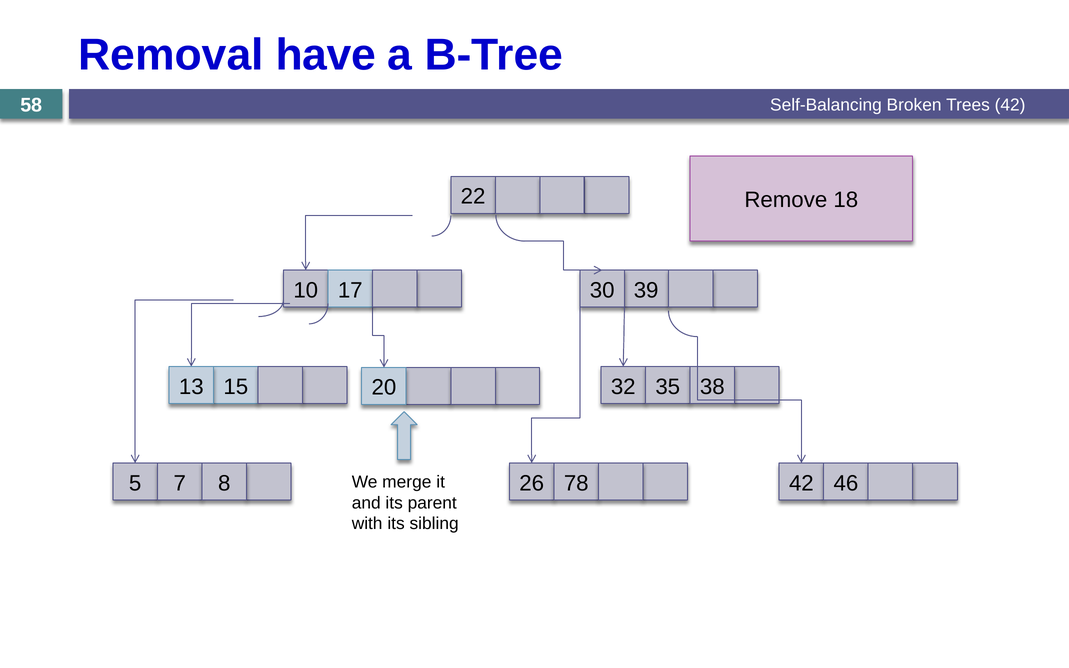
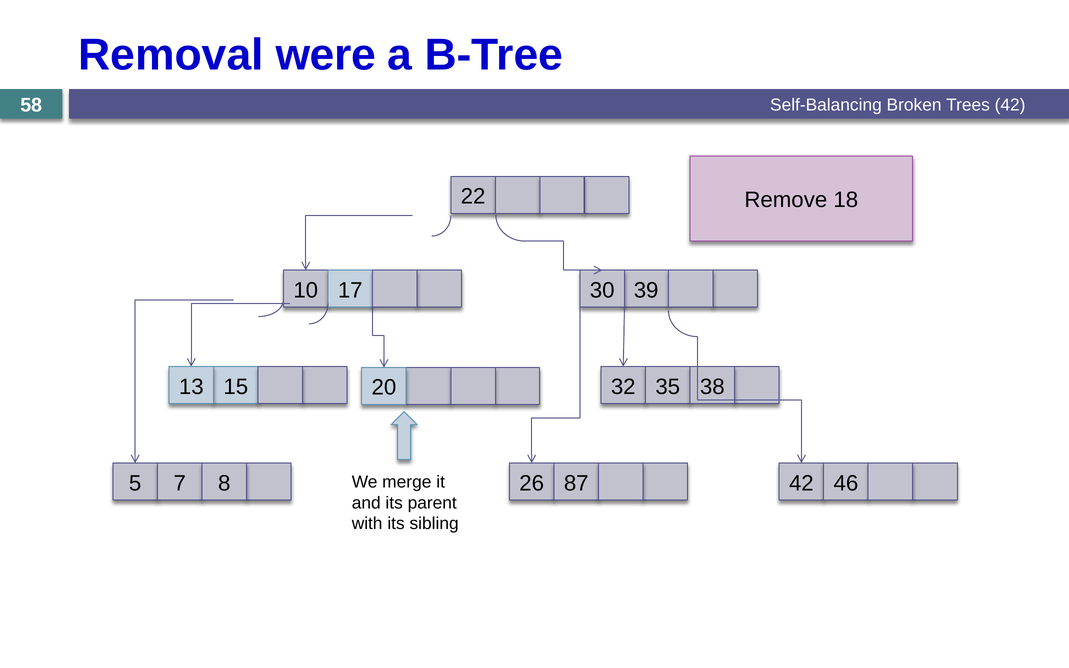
have: have -> were (326, 55)
78: 78 -> 87 (576, 483)
